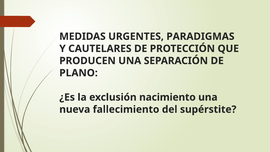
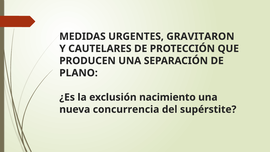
PARADIGMAS: PARADIGMAS -> GRAVITARON (200, 36)
fallecimiento: fallecimiento -> concurrencia (126, 109)
